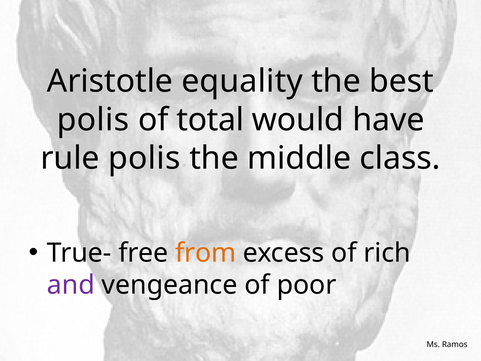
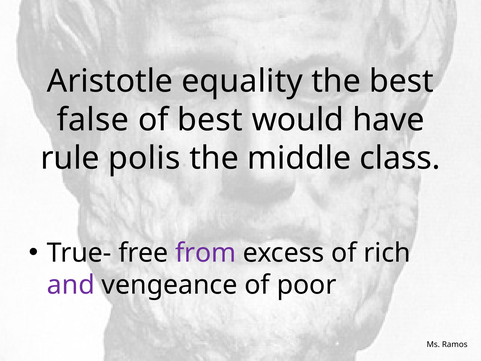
polis: polis -> false (93, 120)
of total: total -> best (210, 120)
from colour: orange -> purple (206, 253)
